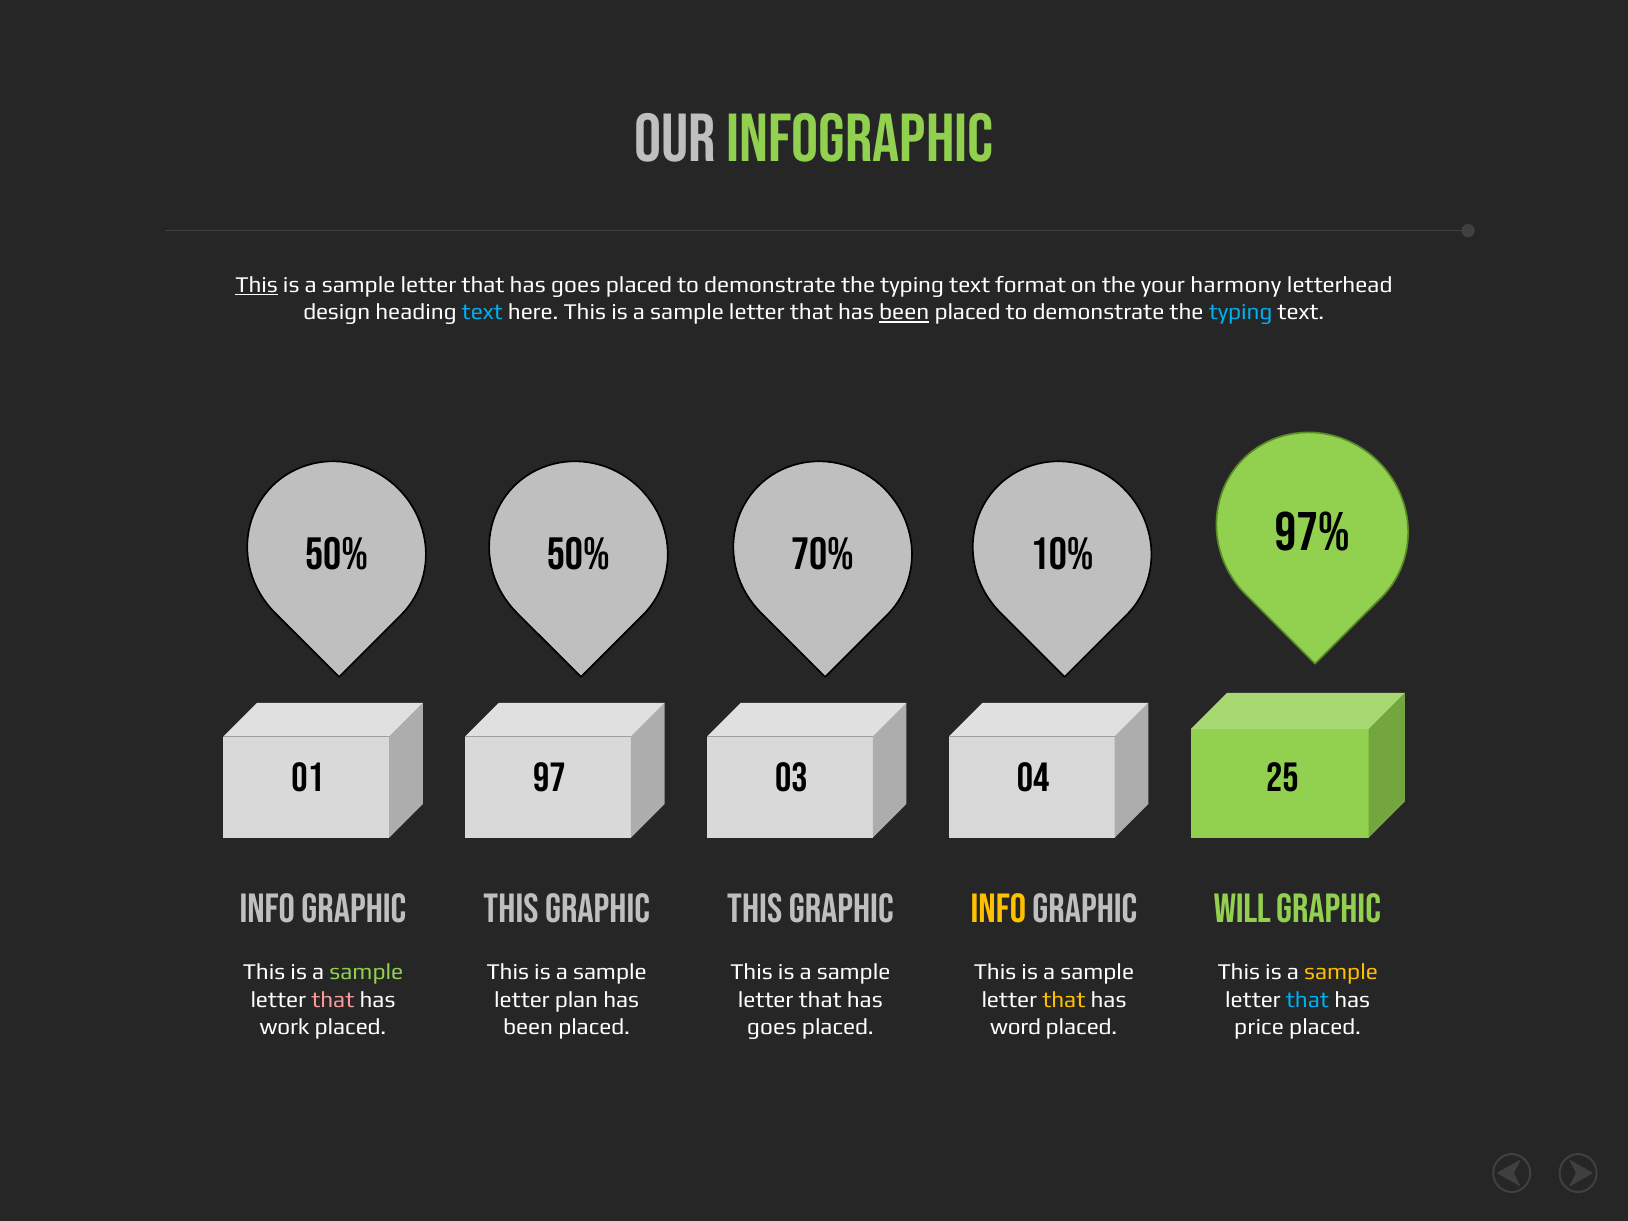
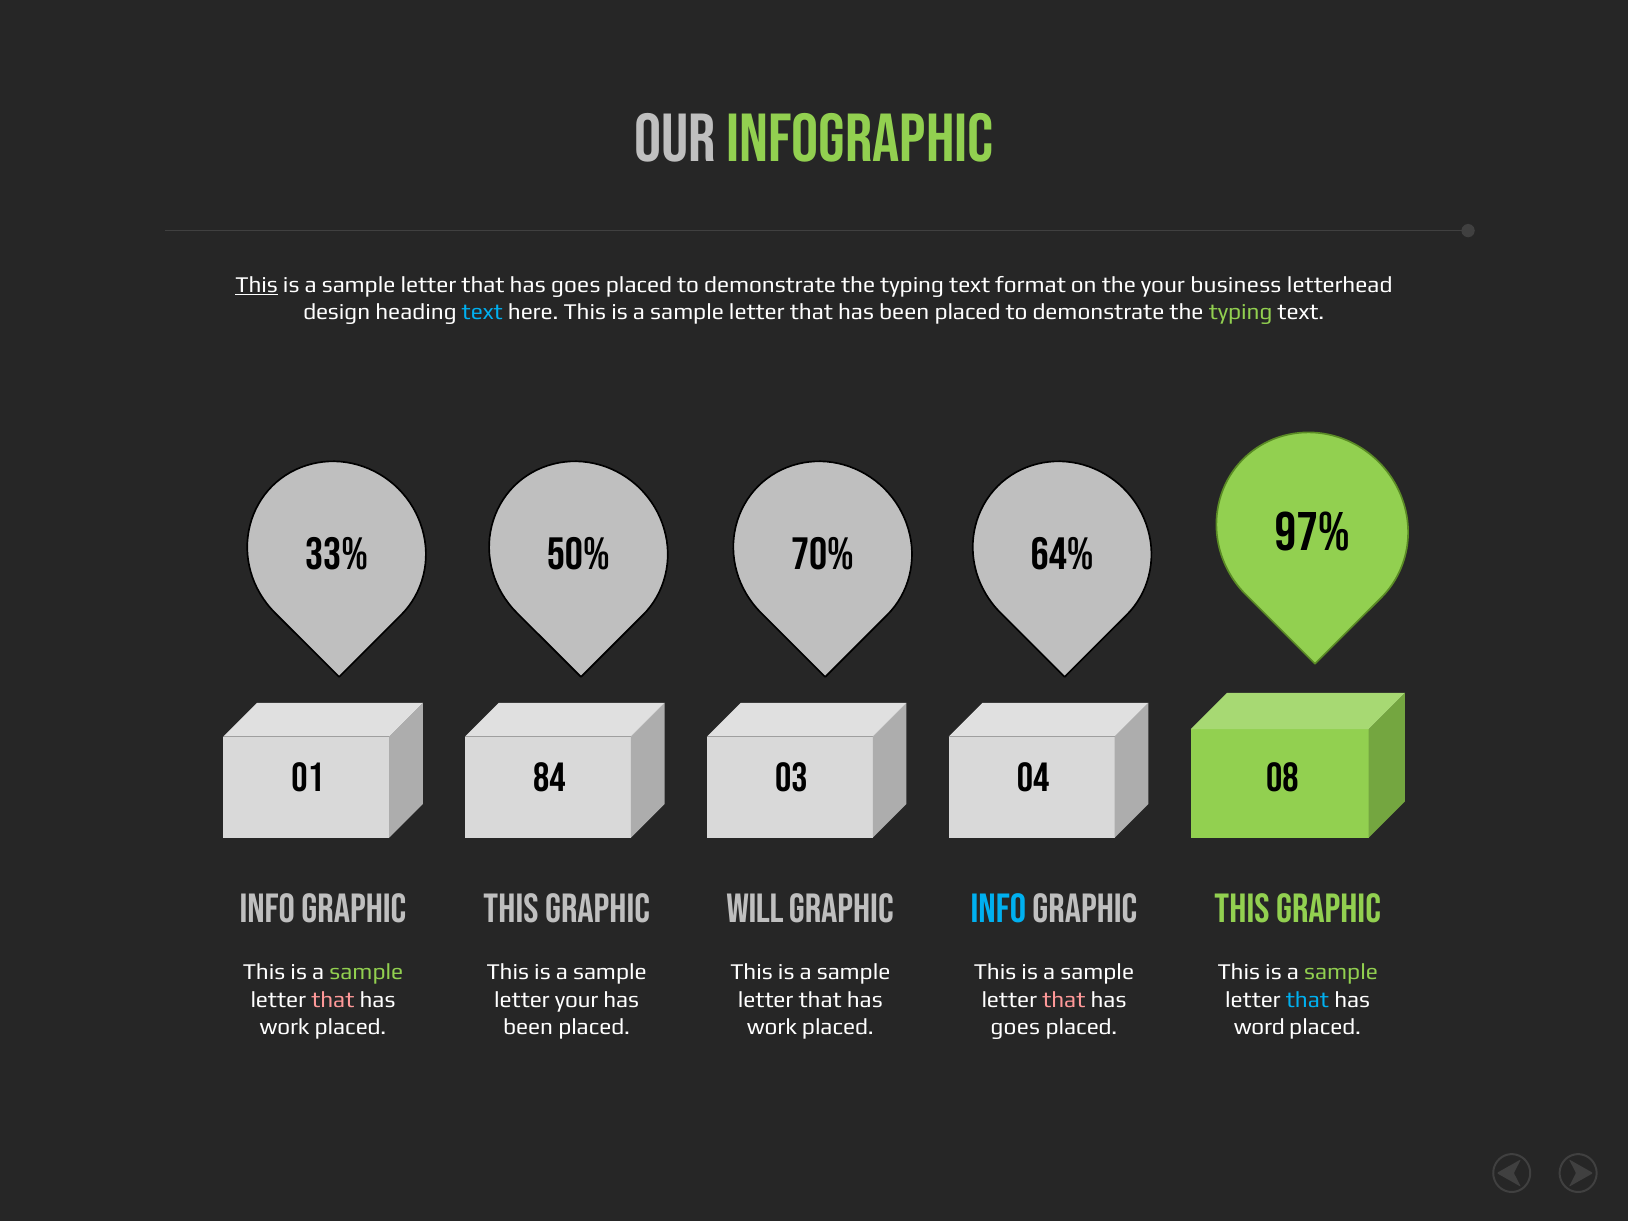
harmony: harmony -> business (1236, 285)
been underline: present -> none (904, 312)
typing colour: light blue -> light green (1241, 312)
50%: 50% -> 33% (337, 555)
10%: 10% -> 64% (1062, 555)
97: 97 -> 84 (549, 778)
25: 25 -> 08 (1282, 778)
This: This -> Will (755, 909)
Info colour: yellow -> light blue (998, 909)
Will: Will -> This (1242, 909)
sample colour: yellow -> light green (1341, 972)
letter plan: plan -> your (577, 1000)
that colour: yellow -> pink (1064, 1000)
goes: goes -> work (772, 1027)
word: word -> goes (1015, 1027)
price: price -> word (1259, 1027)
